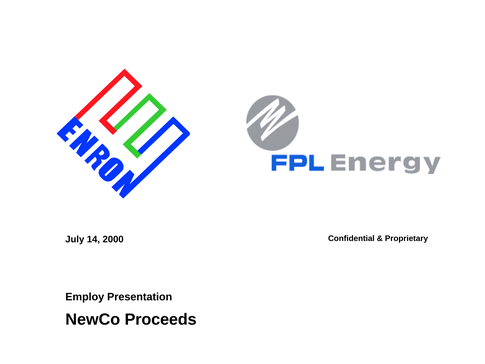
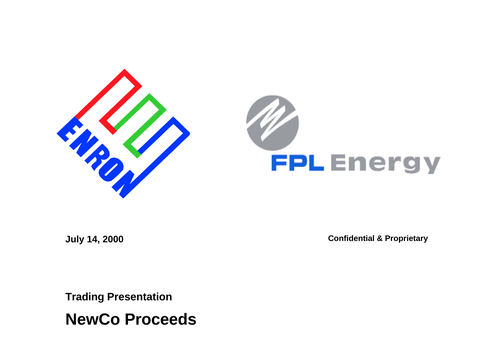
Employ: Employ -> Trading (85, 297)
